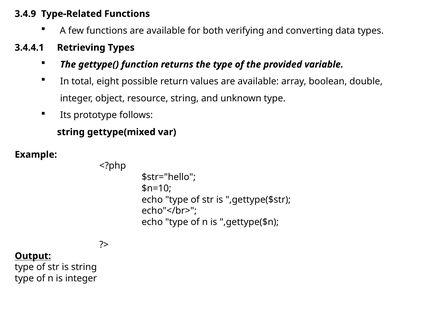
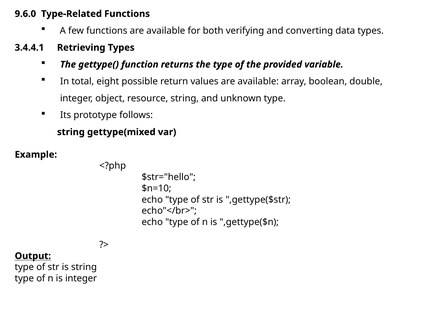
3.4.9: 3.4.9 -> 9.6.0 (25, 14)
